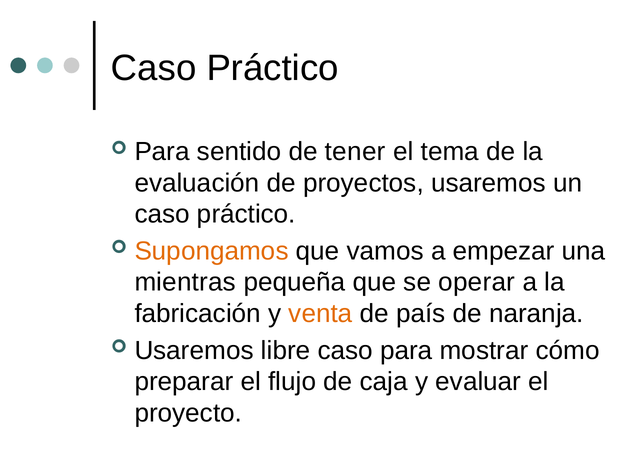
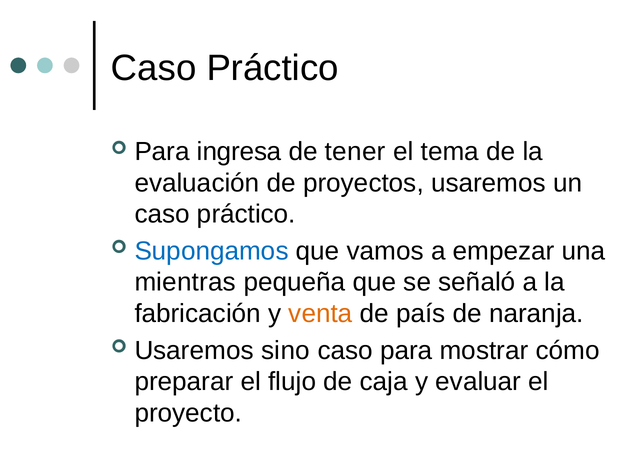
sentido: sentido -> ingresa (239, 152)
Supongamos colour: orange -> blue (212, 251)
operar: operar -> señaló (477, 282)
libre: libre -> sino (285, 350)
